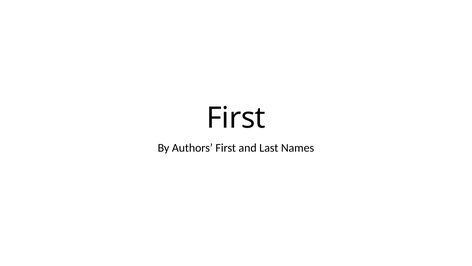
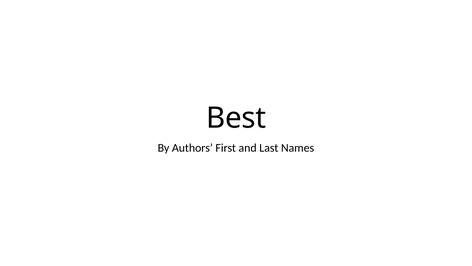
First: First -> Best (236, 118)
